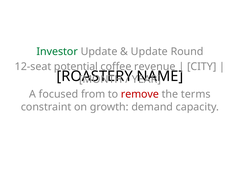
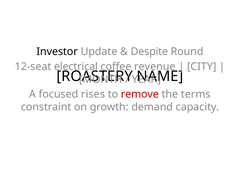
Investor colour: green -> black (57, 52)
Update: Update -> Despite (149, 52)
potential: potential -> electrical (76, 66)
from: from -> rises (93, 94)
